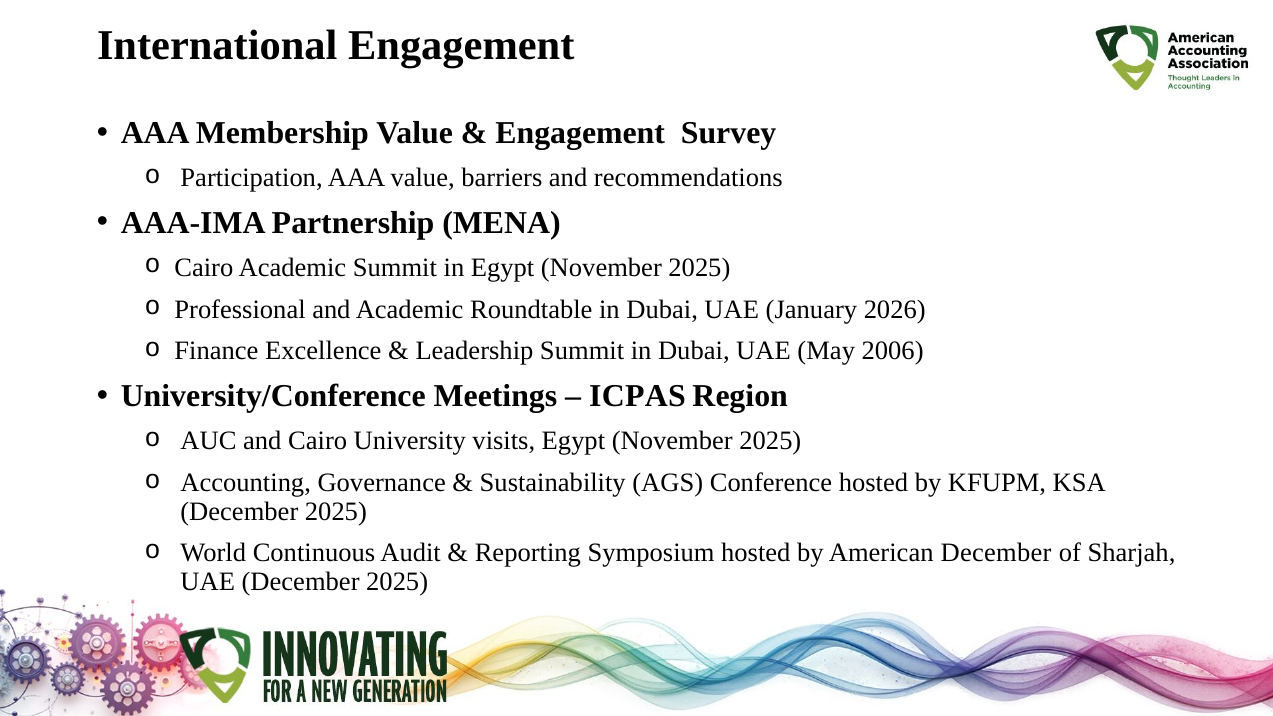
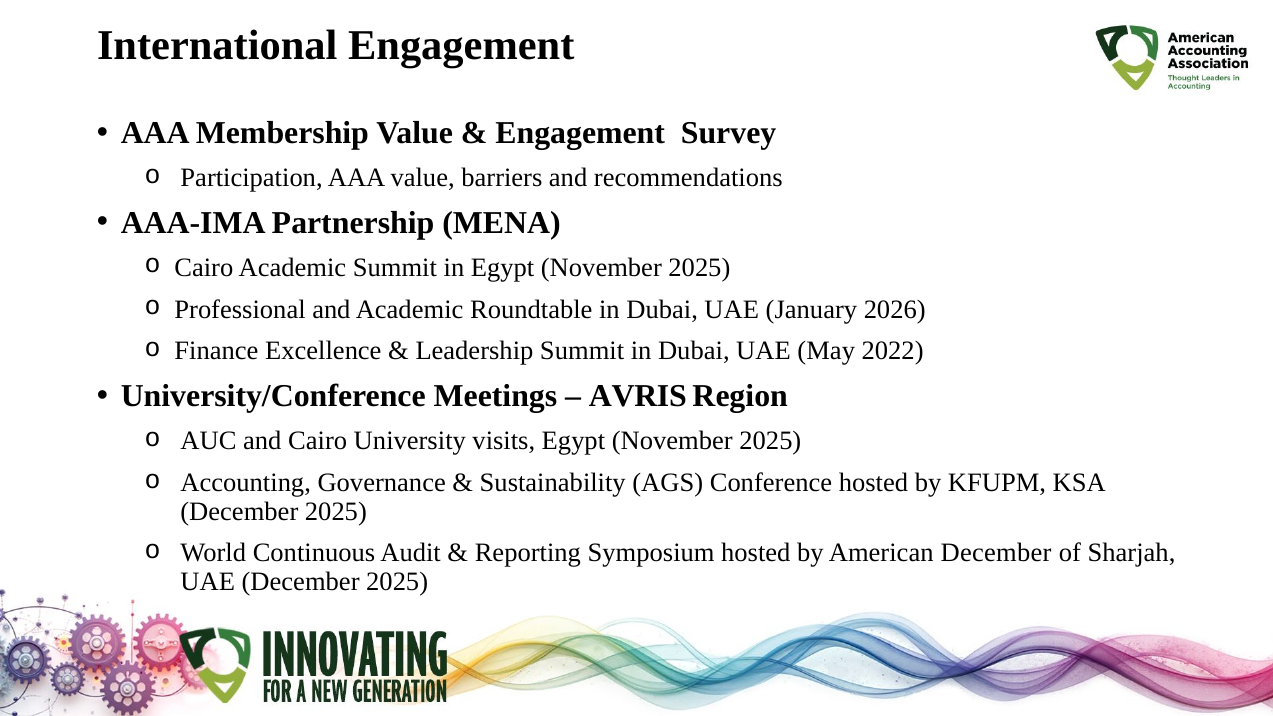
2006: 2006 -> 2022 (893, 351)
ICPAS: ICPAS -> AVRIS (638, 396)
